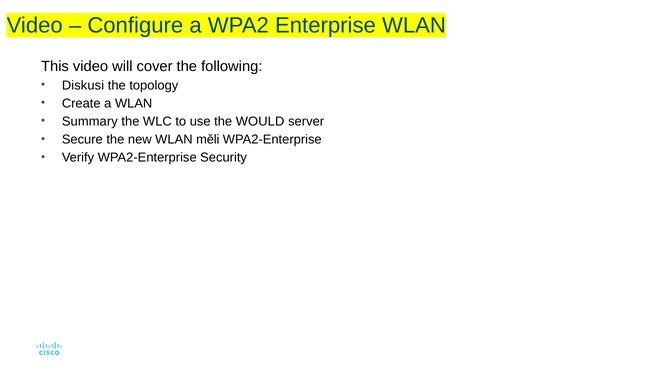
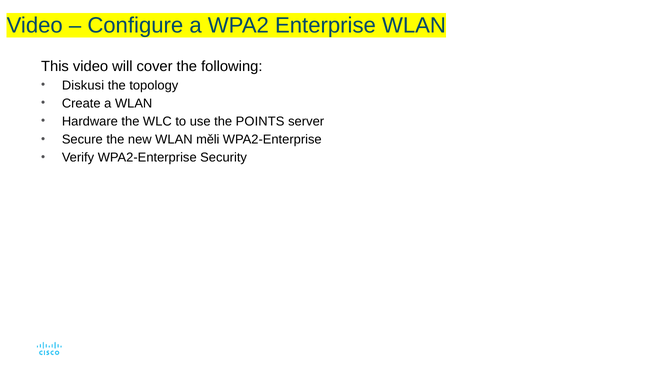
Summary: Summary -> Hardware (90, 122)
WOULD: WOULD -> POINTS (260, 122)
